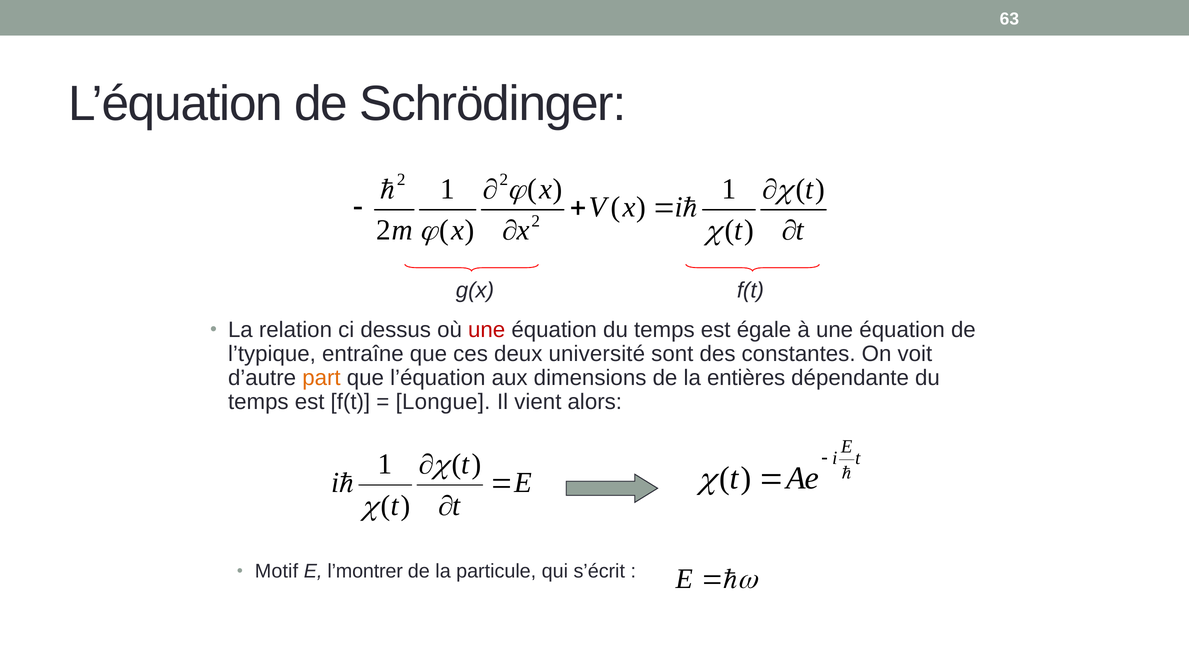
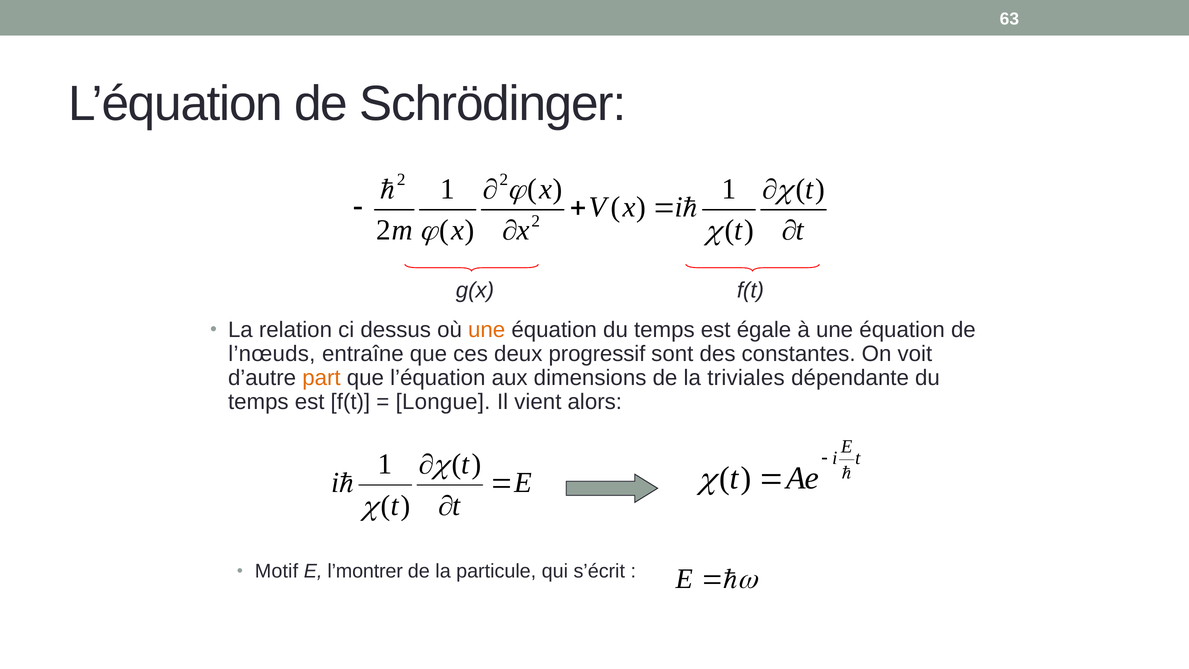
une colour: red -> orange (487, 330)
l’typique: l’typique -> l’nœuds (272, 354)
université: université -> progressif (597, 354)
entières: entières -> triviales (746, 378)
